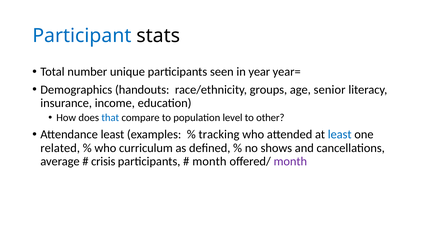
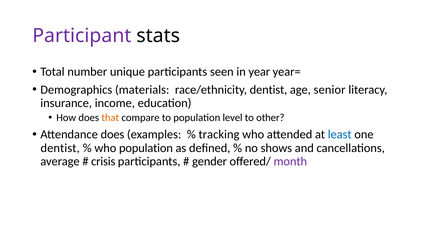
Participant colour: blue -> purple (82, 36)
handouts: handouts -> materials (142, 90)
race/ethnicity groups: groups -> dentist (268, 90)
that colour: blue -> orange (110, 118)
Attendance least: least -> does (113, 135)
related: related -> dentist (60, 148)
who curriculum: curriculum -> population (146, 148)
month: month -> gender (210, 161)
